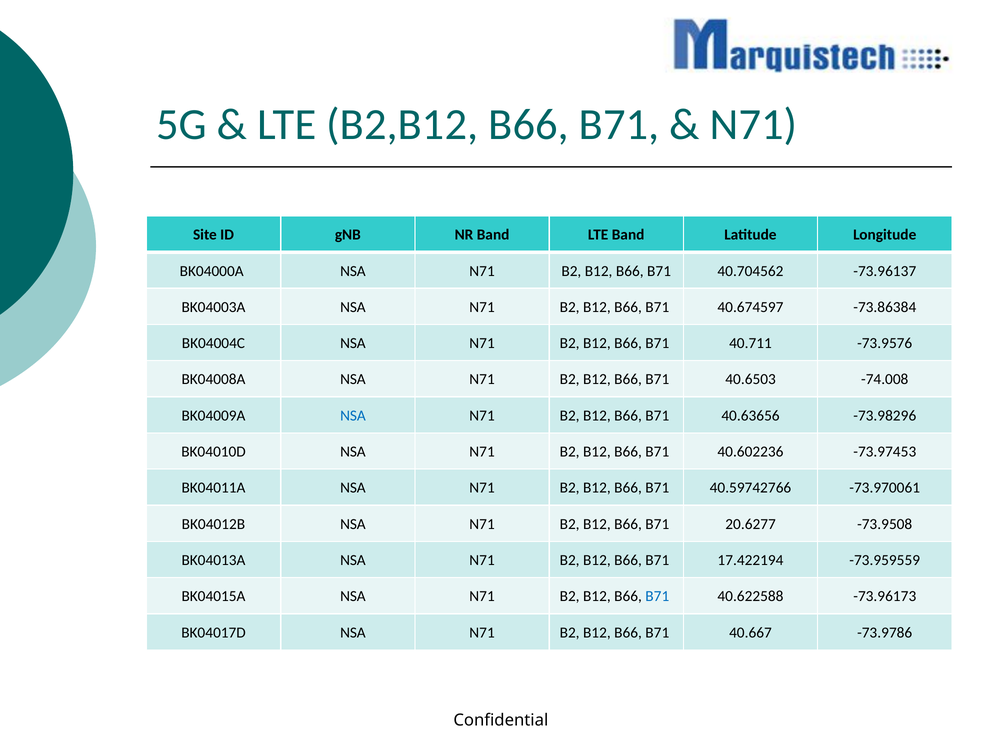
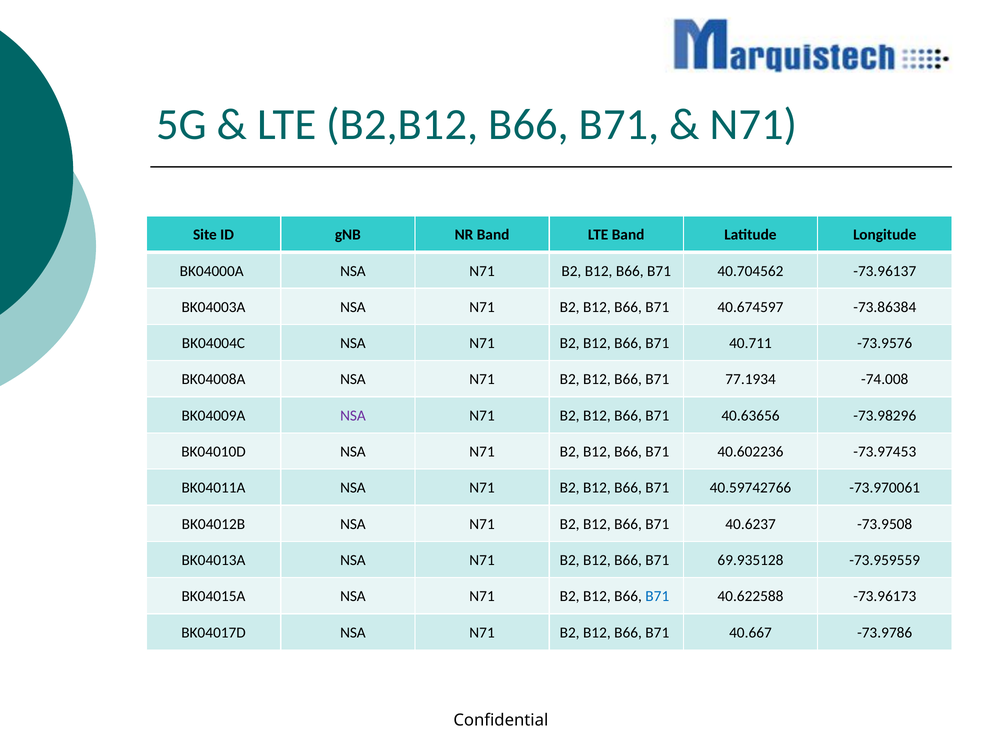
40.6503: 40.6503 -> 77.1934 (751, 380)
NSA colour: blue -> purple (353, 416)
20.6277: 20.6277 -> 40.6237 (751, 524)
17.422194: 17.422194 -> 69.935128 (750, 561)
